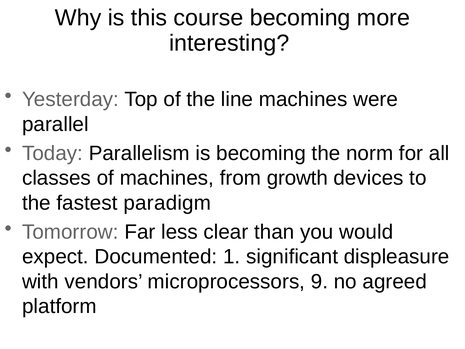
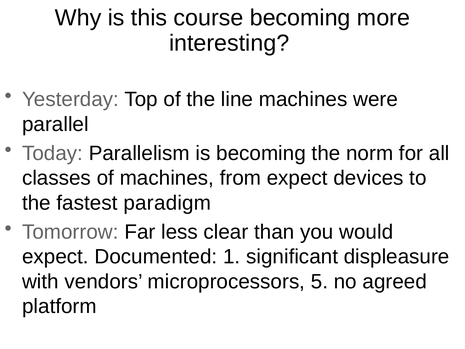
from growth: growth -> expect (297, 178)
9: 9 -> 5 (319, 281)
